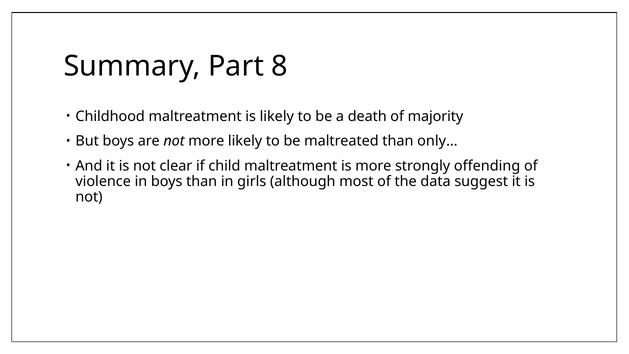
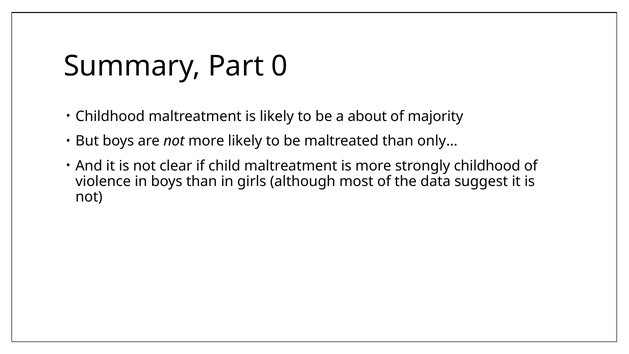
8: 8 -> 0 (280, 66)
death: death -> about (367, 116)
strongly offending: offending -> childhood (487, 166)
